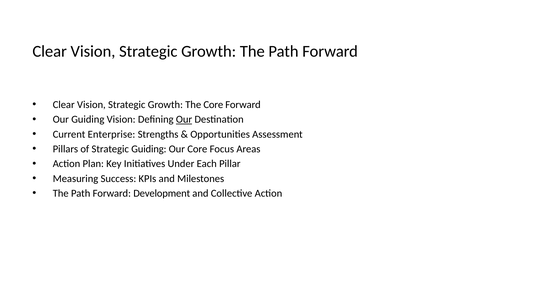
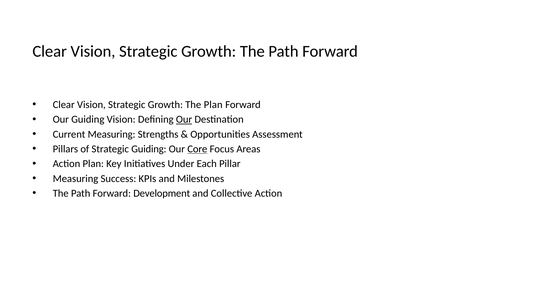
The Core: Core -> Plan (213, 104)
Current Enterprise: Enterprise -> Measuring (112, 134)
Core underline: none -> present (197, 149)
